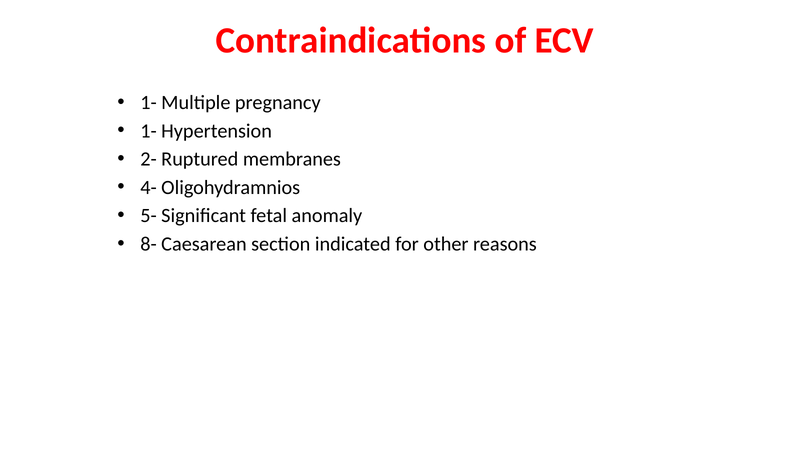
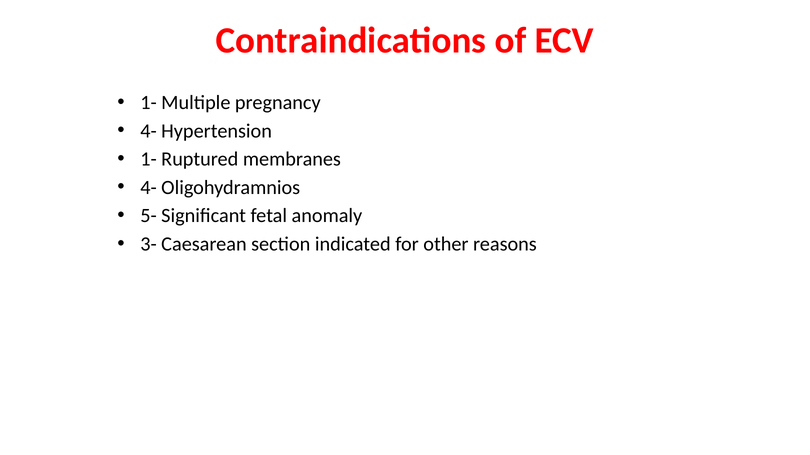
1-: 1- -> 4- (148, 131)
2-: 2- -> 1- (148, 159)
8-: 8- -> 3- (148, 244)
